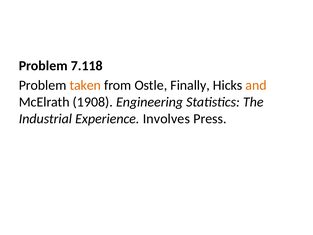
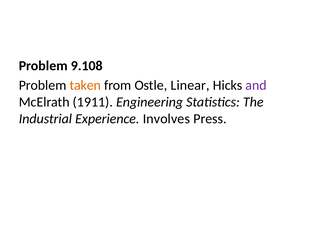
7.118: 7.118 -> 9.108 (87, 66)
Finally: Finally -> Linear (190, 85)
and colour: orange -> purple (256, 85)
1908: 1908 -> 1911 (93, 102)
